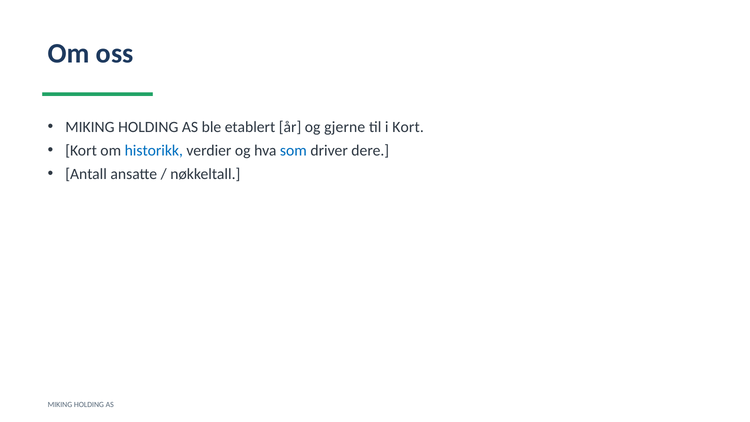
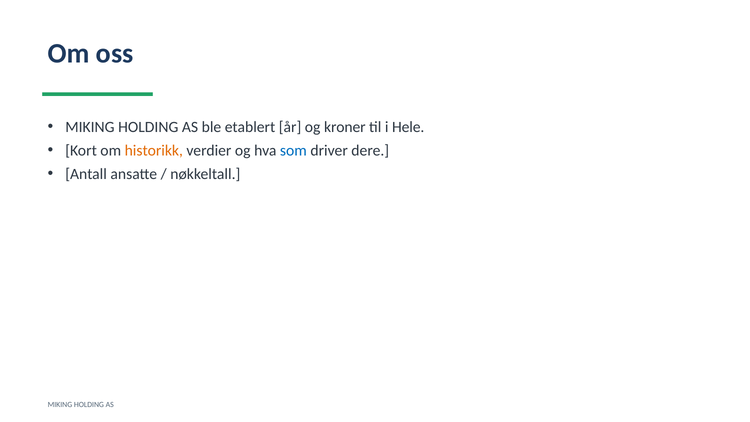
gjerne: gjerne -> kroner (345, 127)
i Kort: Kort -> Hele (408, 127)
historikk colour: blue -> orange (154, 150)
